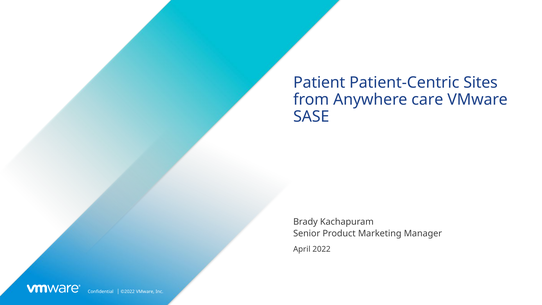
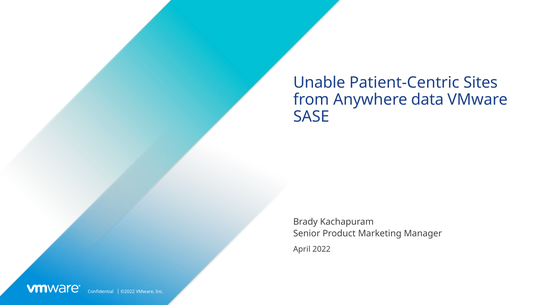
Patient: Patient -> Unable (319, 83)
care: care -> data (427, 100)
